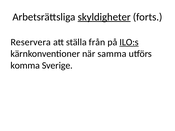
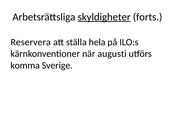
från: från -> hela (97, 42)
ILO:s underline: present -> none (129, 42)
samma: samma -> augusti (112, 54)
